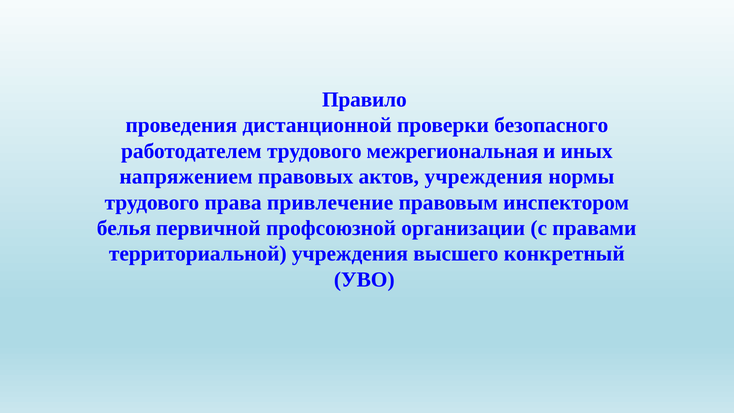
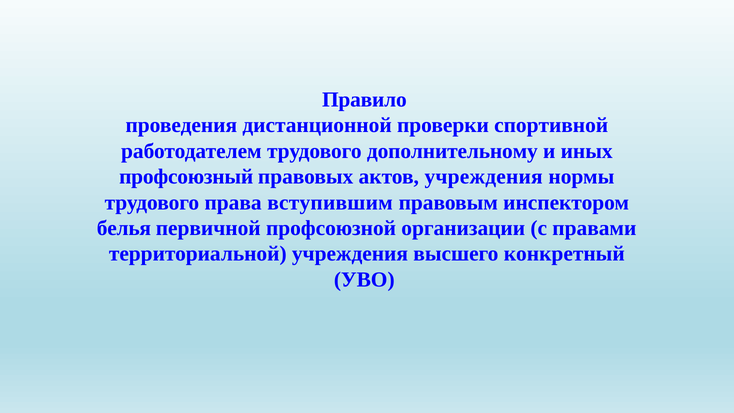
безопасного: безопасного -> спортивной (551, 125)
межрегиональная: межрегиональная -> дополнительному (452, 151)
напряжением: напряжением -> профсоюзный (186, 177)
привлечение: привлечение -> вступившим (330, 202)
